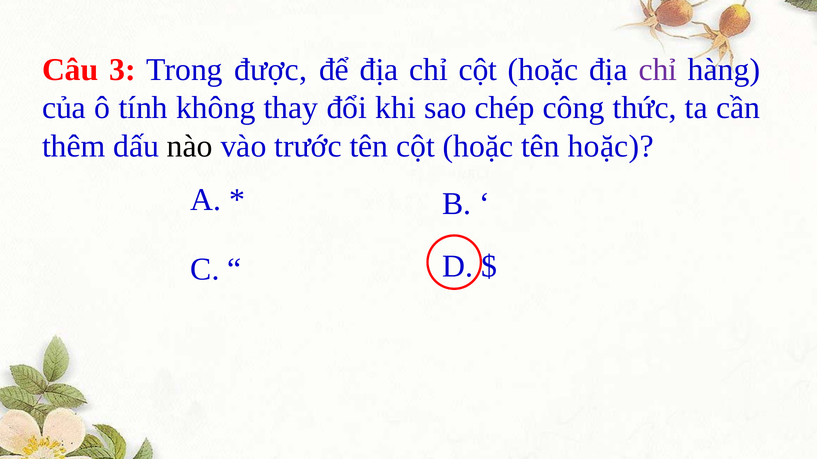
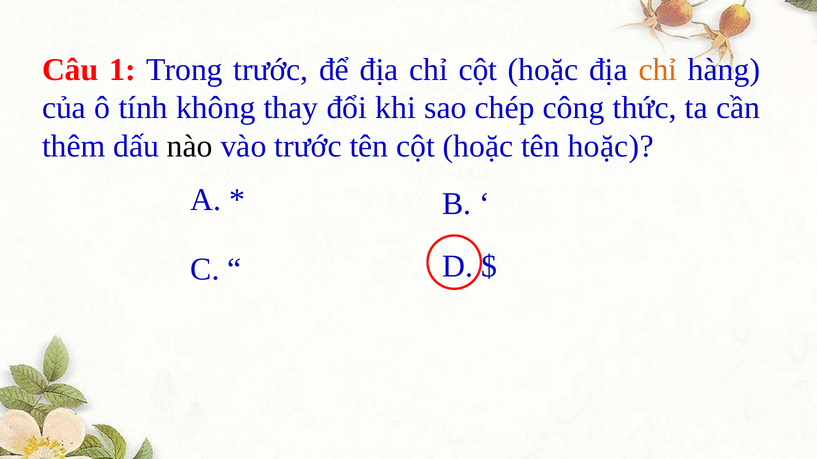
3: 3 -> 1 (122, 70)
Trong được: được -> trước (271, 70)
chỉ colour: purple -> orange (658, 70)
